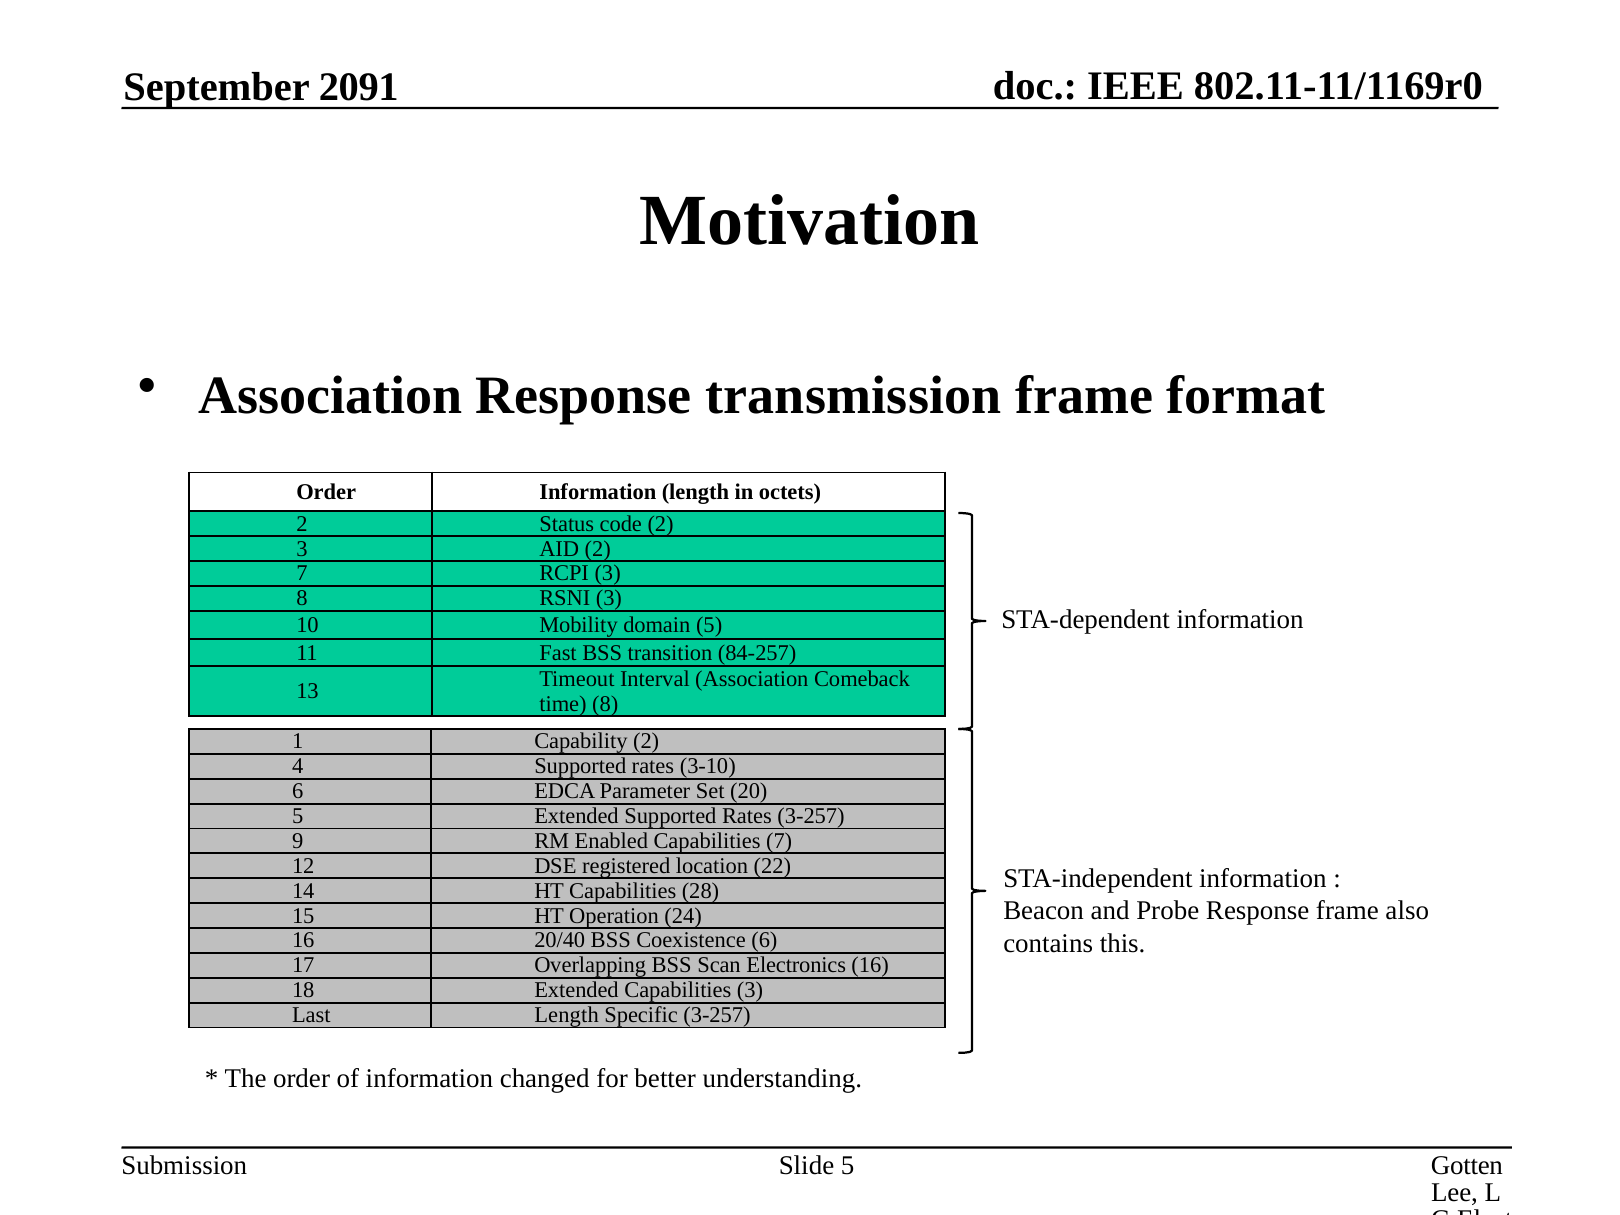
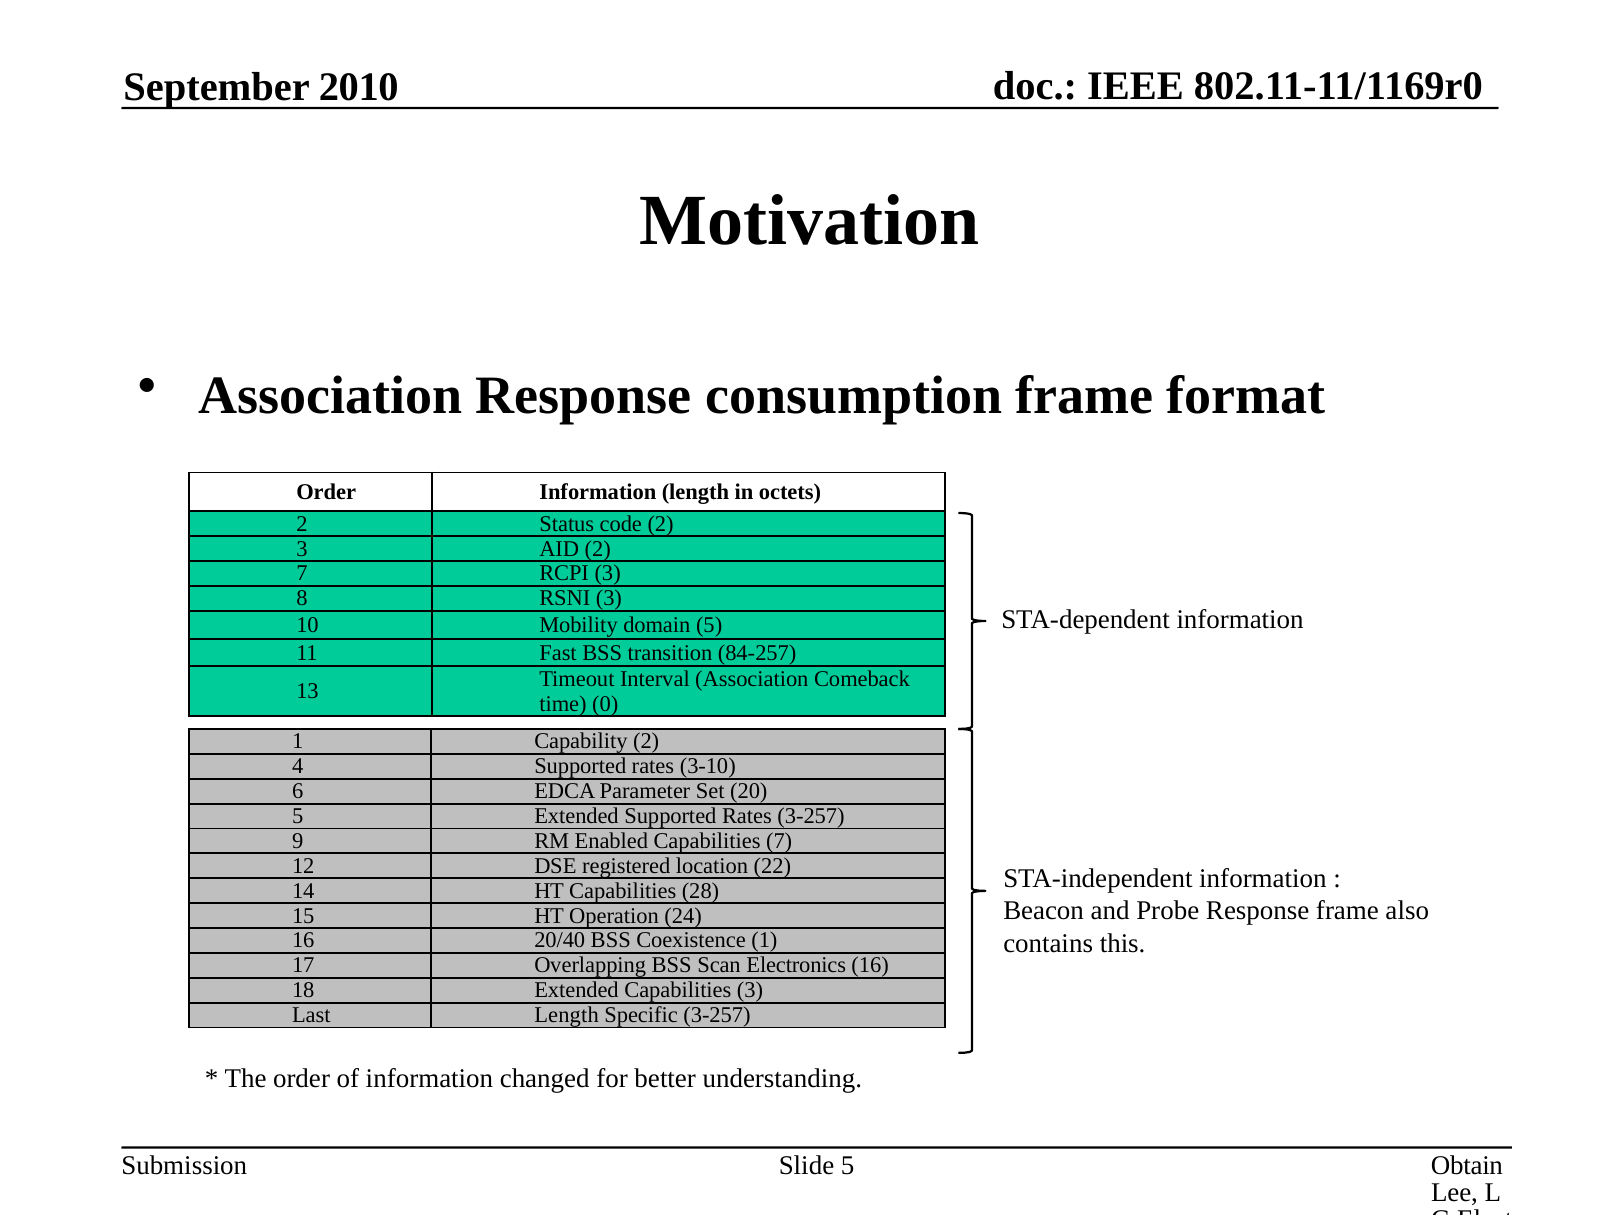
2091: 2091 -> 2010 (359, 87)
transmission: transmission -> consumption (854, 395)
time 8: 8 -> 0 (605, 704)
Coexistence 6: 6 -> 1 (764, 941)
Gotten: Gotten -> Obtain (1467, 1165)
